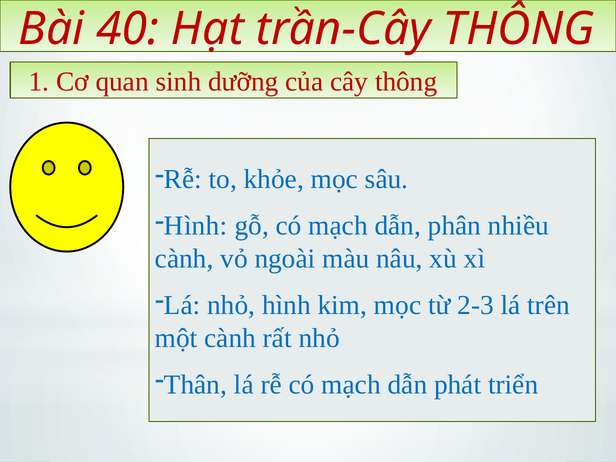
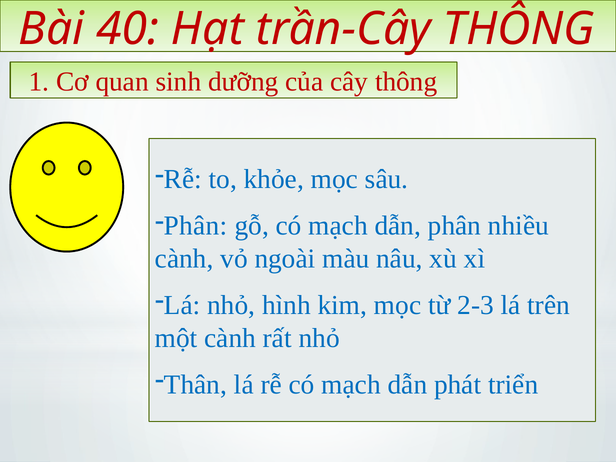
Hình: Hình -> Phân (196, 226)
